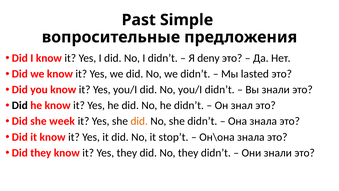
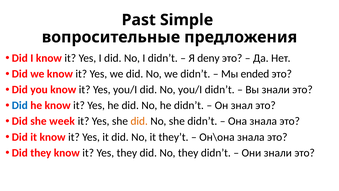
lasted: lasted -> ended (255, 74)
Did colour: black -> blue (20, 105)
stop’t: stop’t -> they’t (174, 137)
